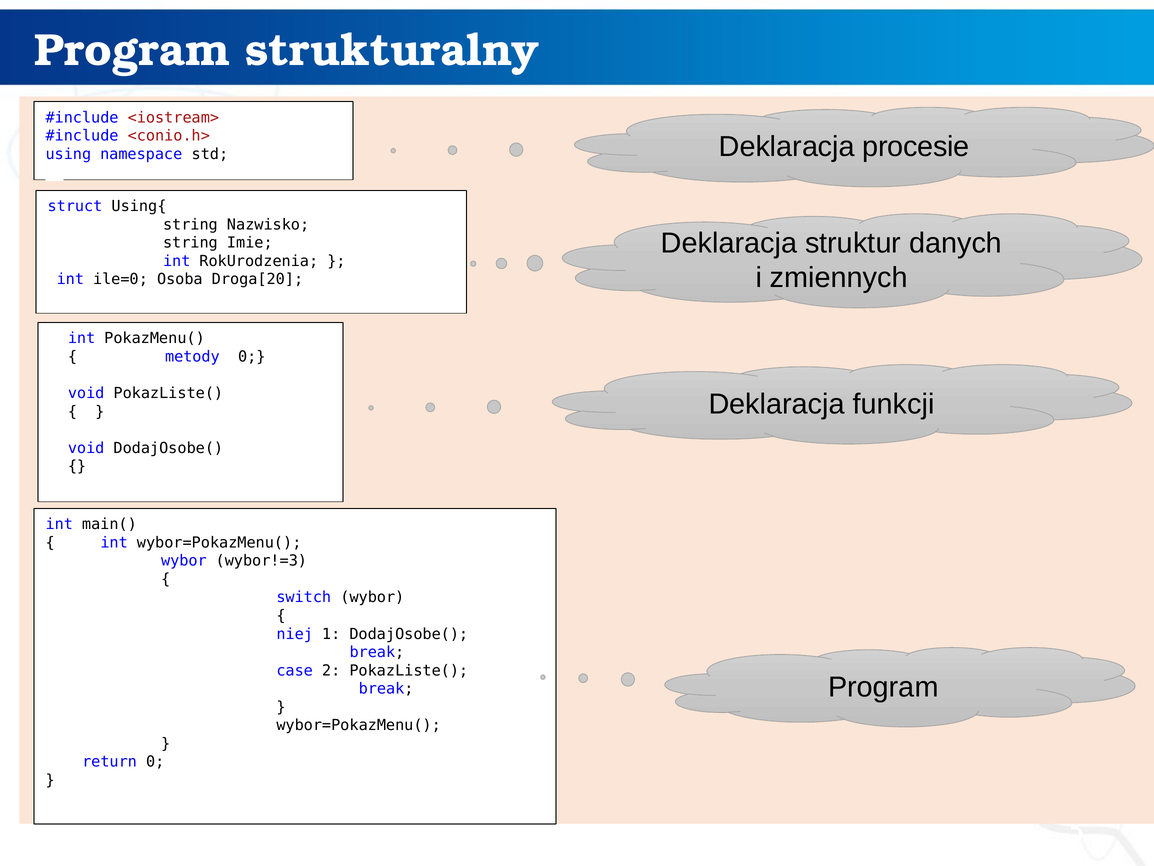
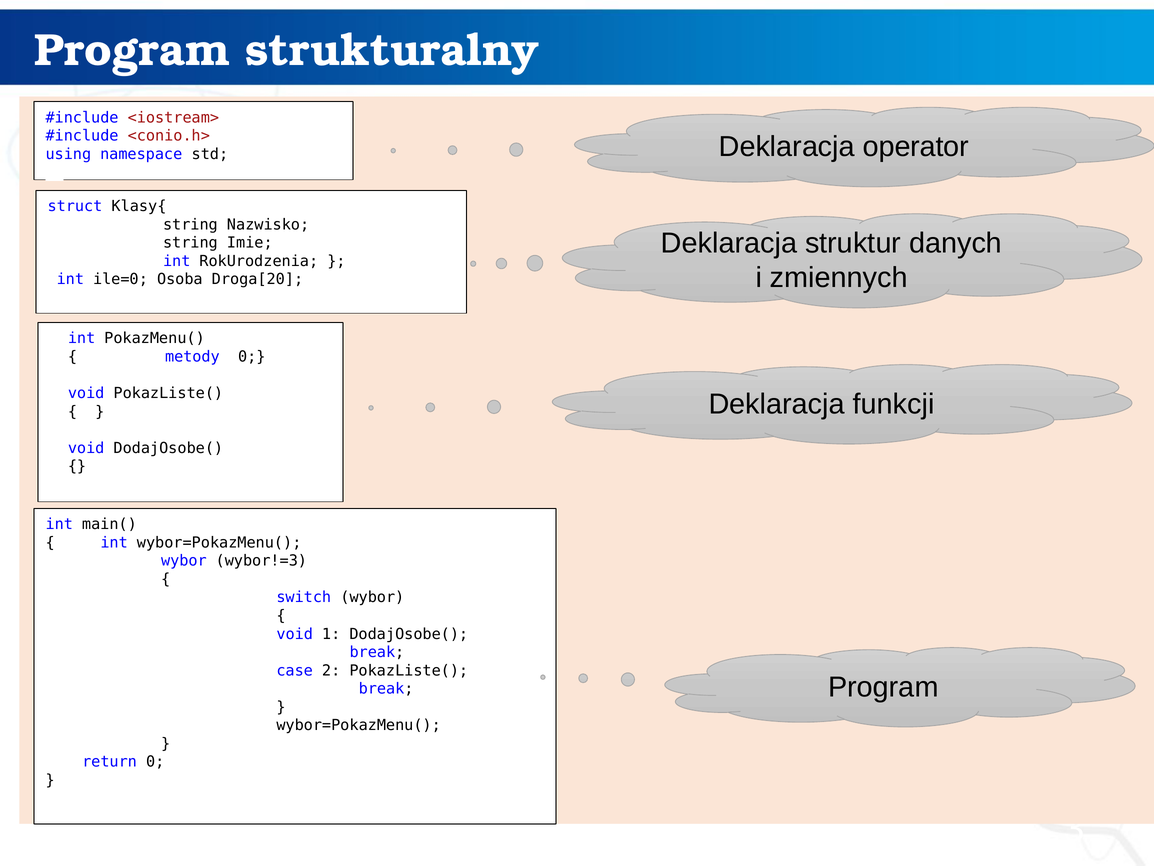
procesie: procesie -> operator (916, 147)
Using{: Using{ -> Klasy{ (139, 206)
niej: niej -> void (295, 634)
